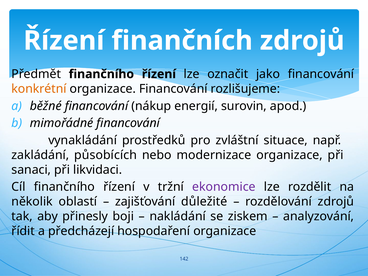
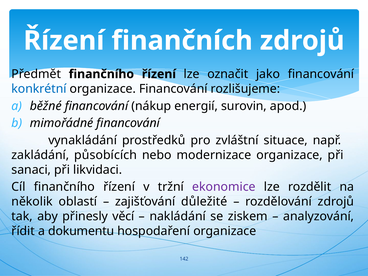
konkrétní colour: orange -> blue (39, 89)
boji: boji -> věcí (123, 216)
předcházejí: předcházejí -> dokumentu (81, 231)
